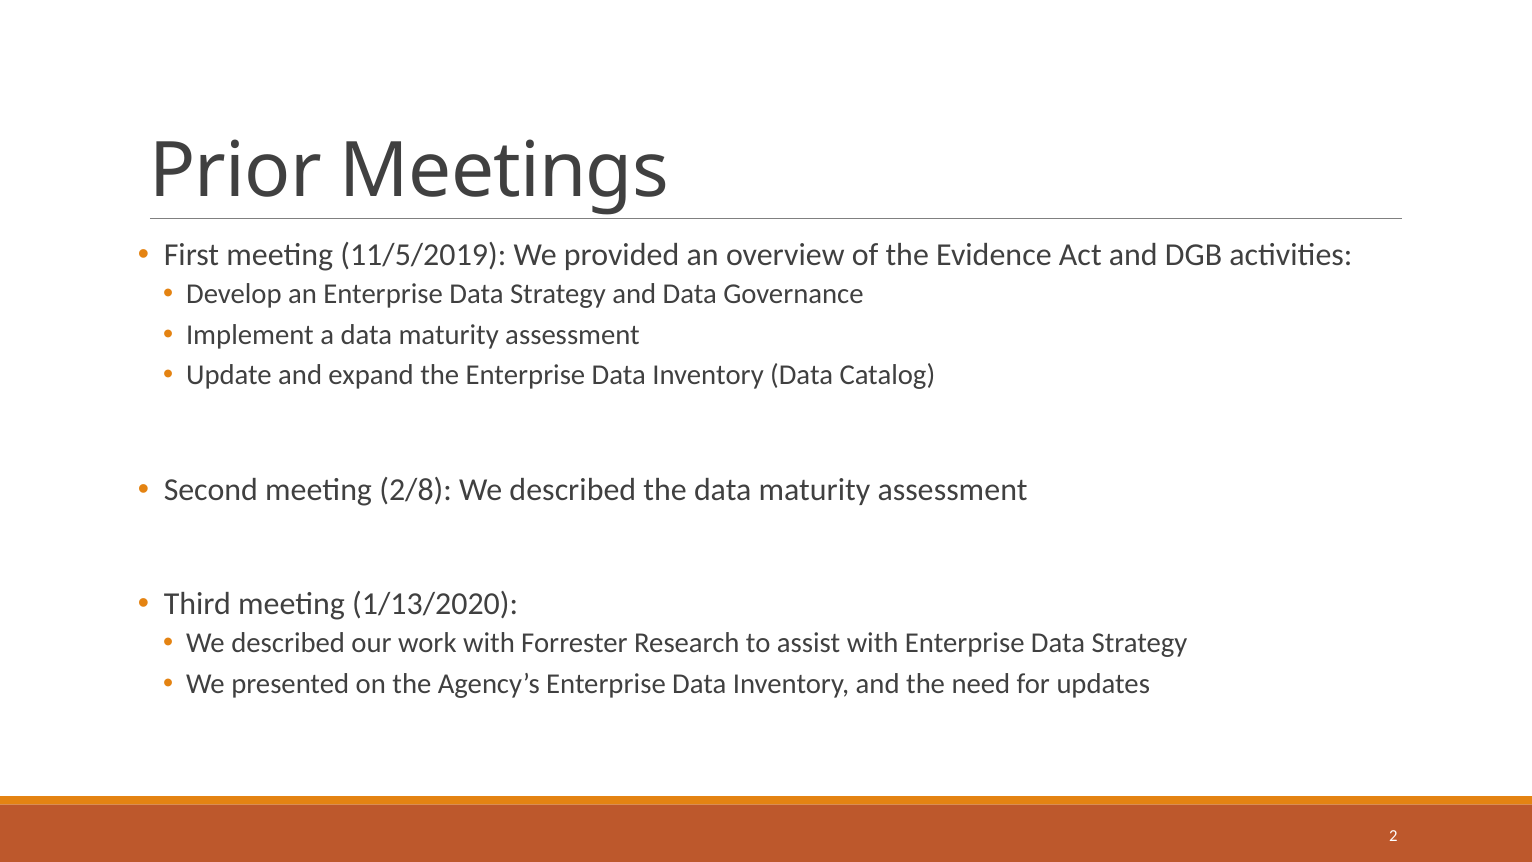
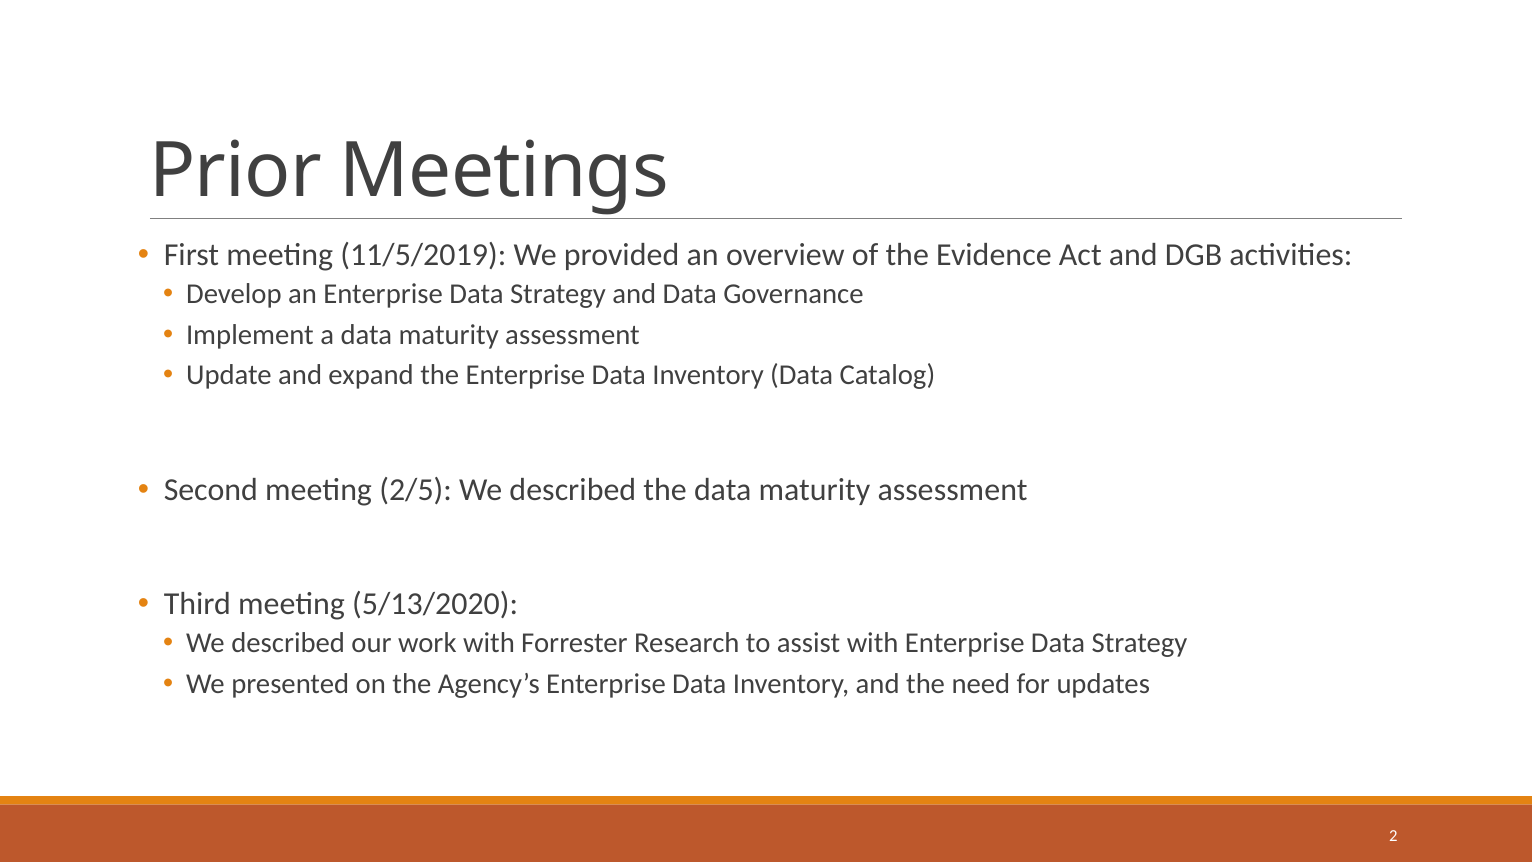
2/8: 2/8 -> 2/5 (416, 490)
1/13/2020: 1/13/2020 -> 5/13/2020 (435, 604)
